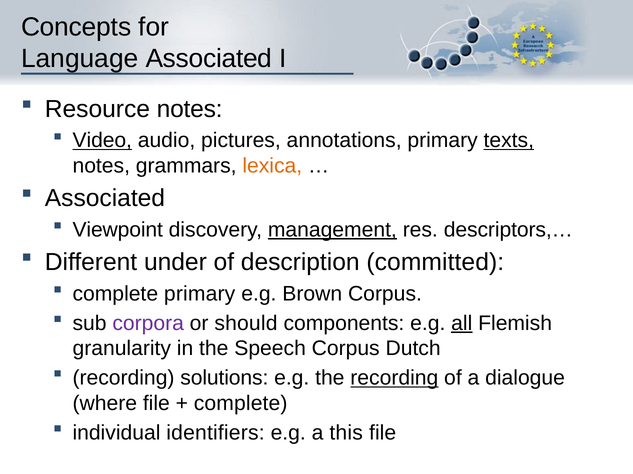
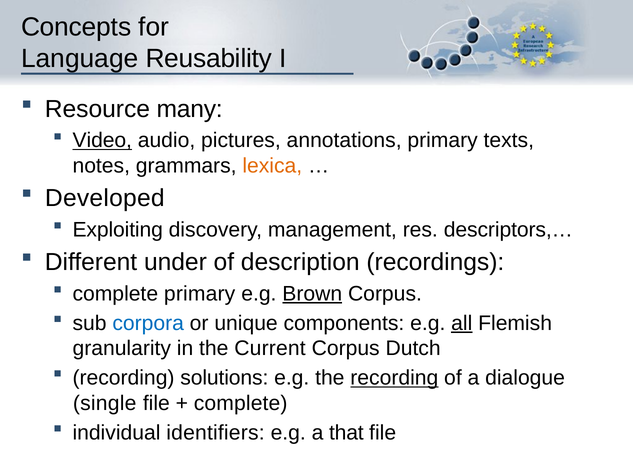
Language Associated: Associated -> Reusability (209, 59)
Resource notes: notes -> many (190, 109)
texts underline: present -> none (509, 141)
Associated: Associated -> Developed (105, 199)
Viewpoint: Viewpoint -> Exploiting (118, 230)
management underline: present -> none (332, 230)
committed: committed -> recordings (435, 263)
Brown underline: none -> present (312, 294)
corpora colour: purple -> blue (148, 324)
should: should -> unique (246, 324)
Speech: Speech -> Current (270, 349)
where: where -> single (105, 404)
this: this -> that (346, 433)
